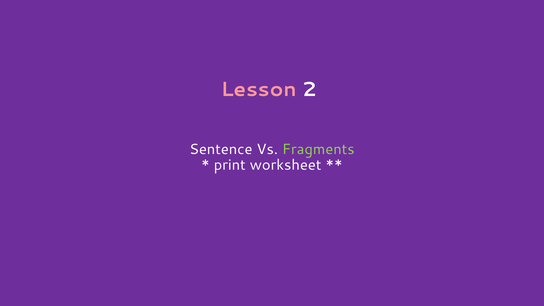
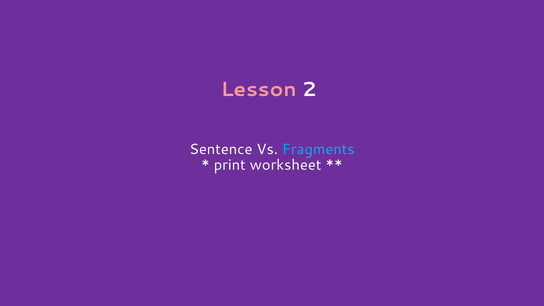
Fragments colour: light green -> light blue (318, 149)
